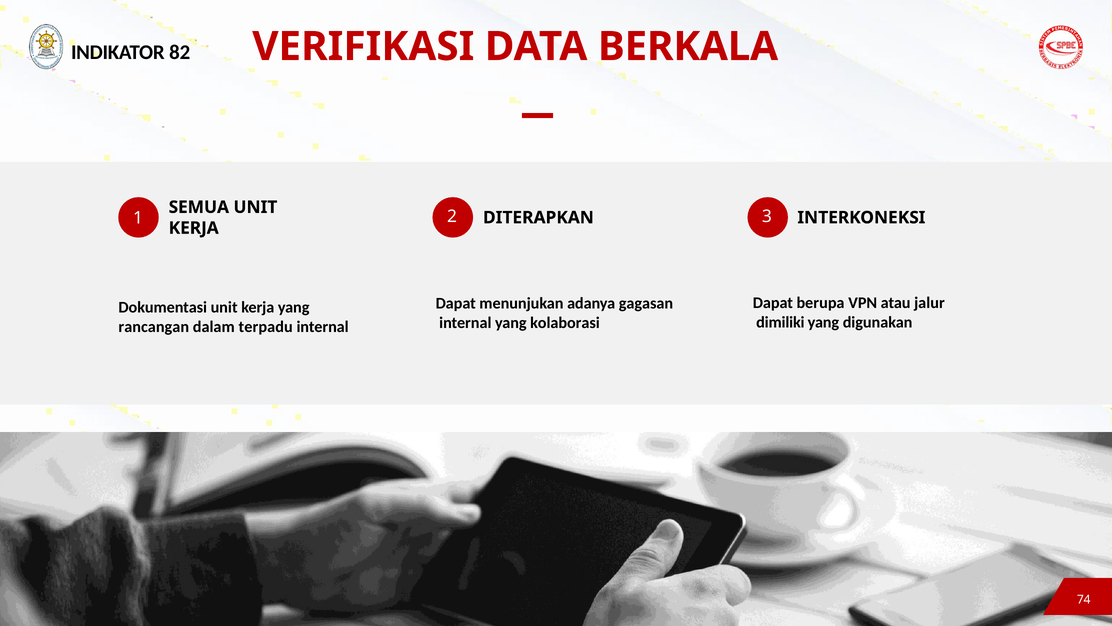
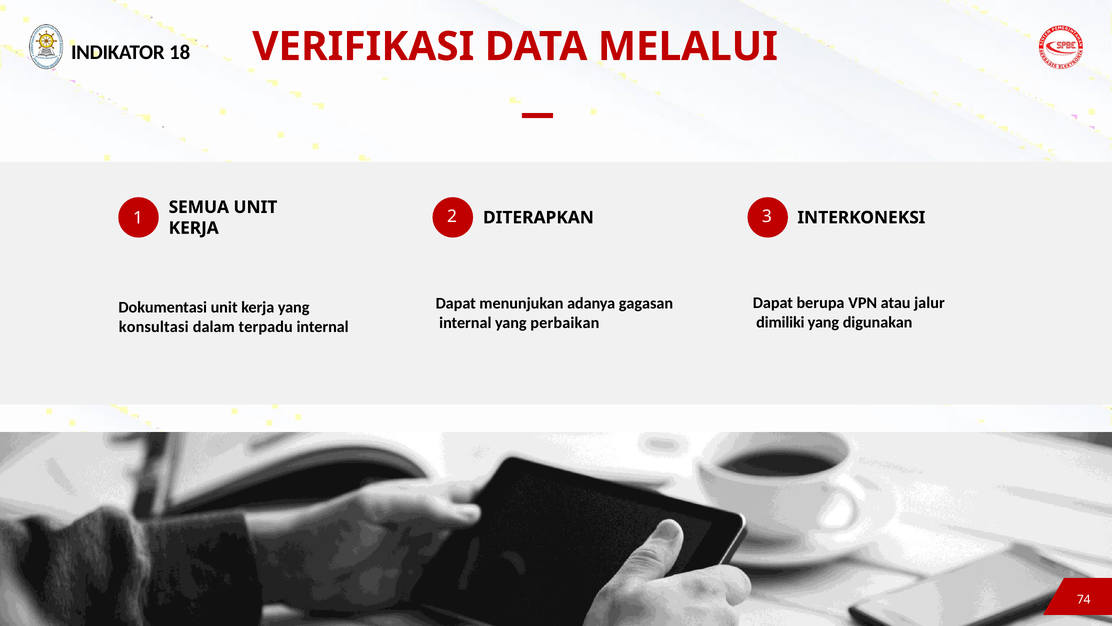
BERKALA: BERKALA -> MELALUI (688, 47)
82: 82 -> 18 (180, 52)
kolaborasi: kolaborasi -> perbaikan (565, 323)
rancangan: rancangan -> konsultasi (154, 326)
